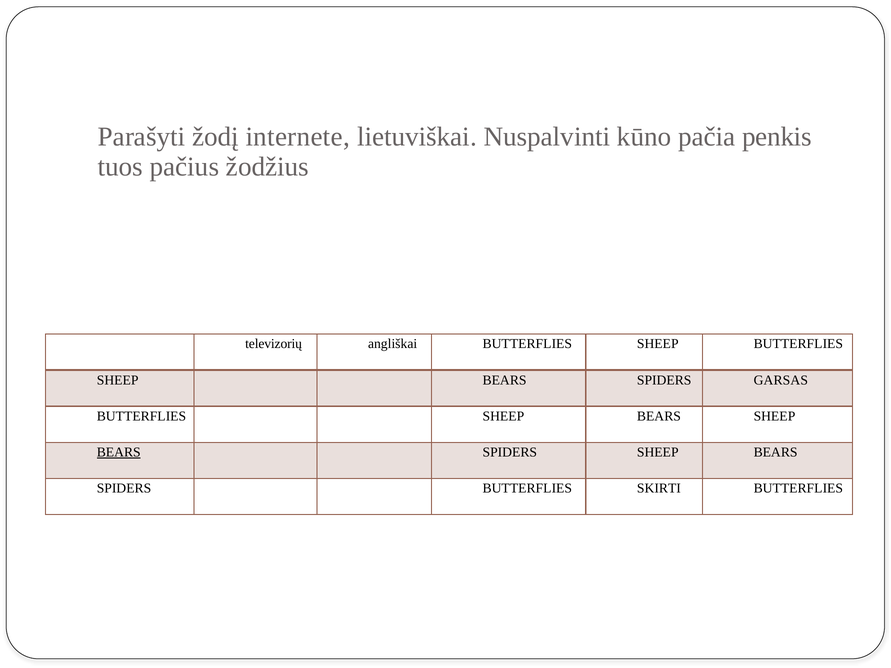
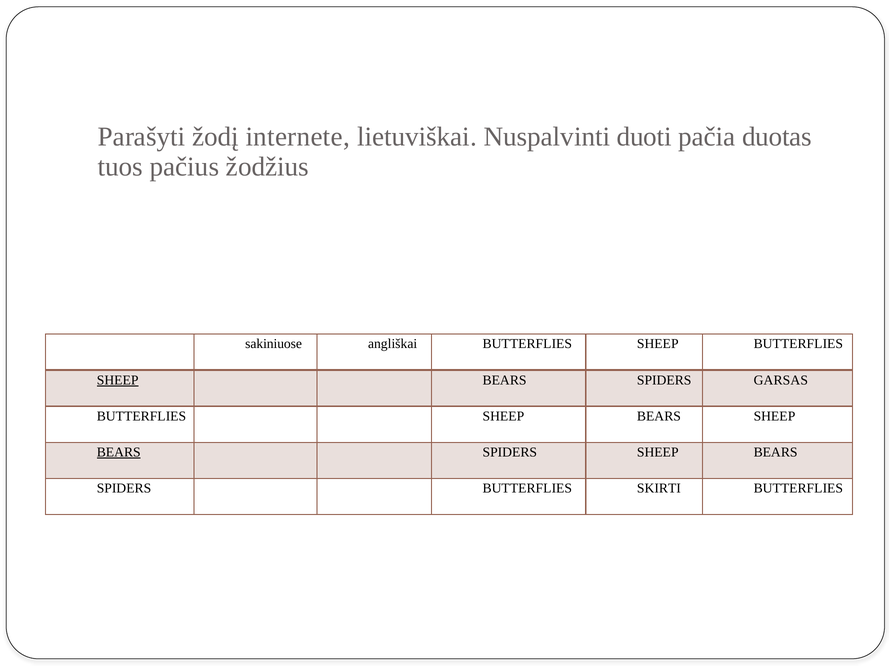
kūno: kūno -> duoti (644, 137)
penkis: penkis -> duotas (777, 137)
televizorių: televizorių -> sakiniuose (274, 344)
SHEEP underline: none -> present (118, 380)
